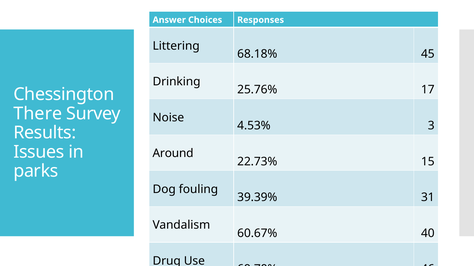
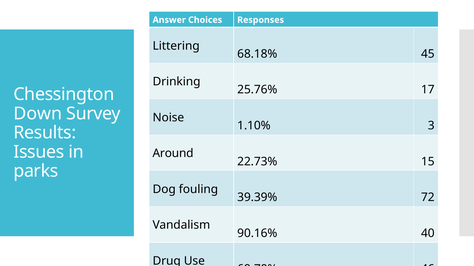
There: There -> Down (38, 114)
4.53%: 4.53% -> 1.10% (254, 126)
31: 31 -> 72 (428, 198)
60.67%: 60.67% -> 90.16% (257, 234)
